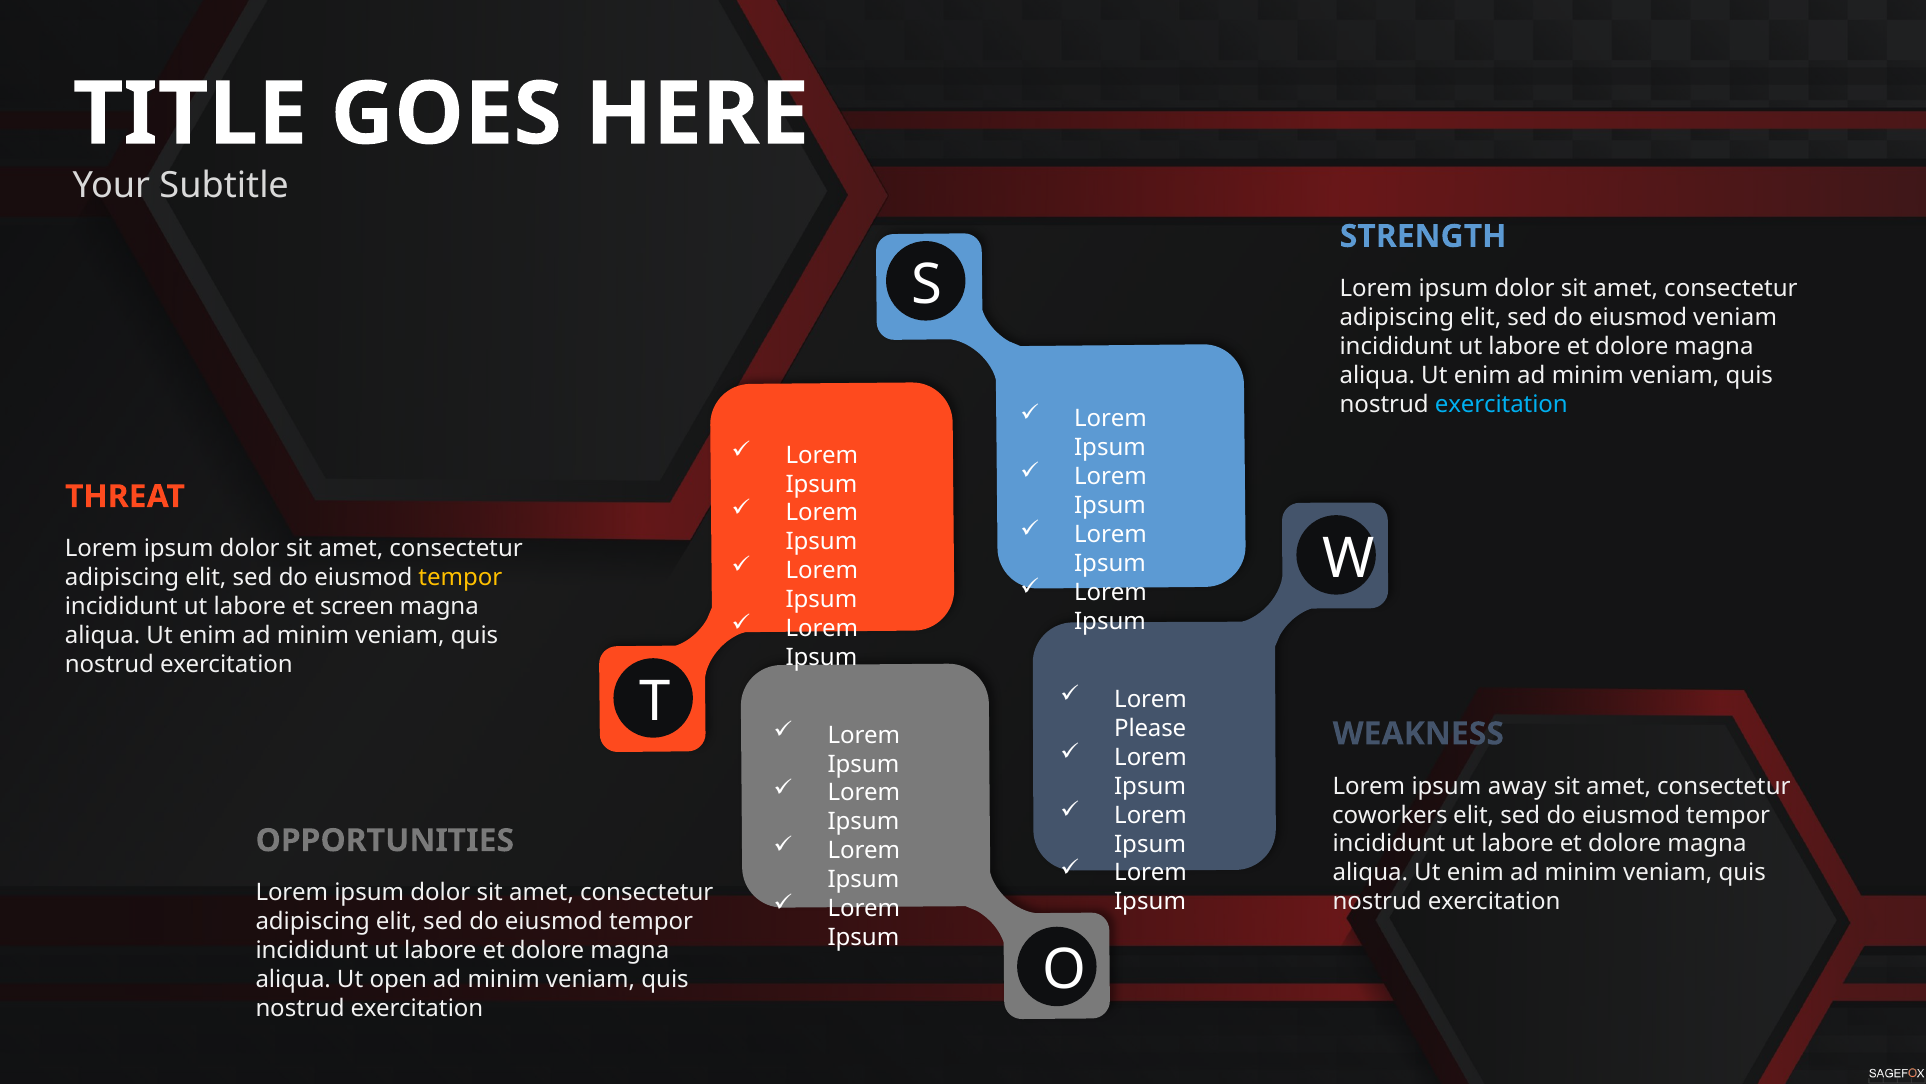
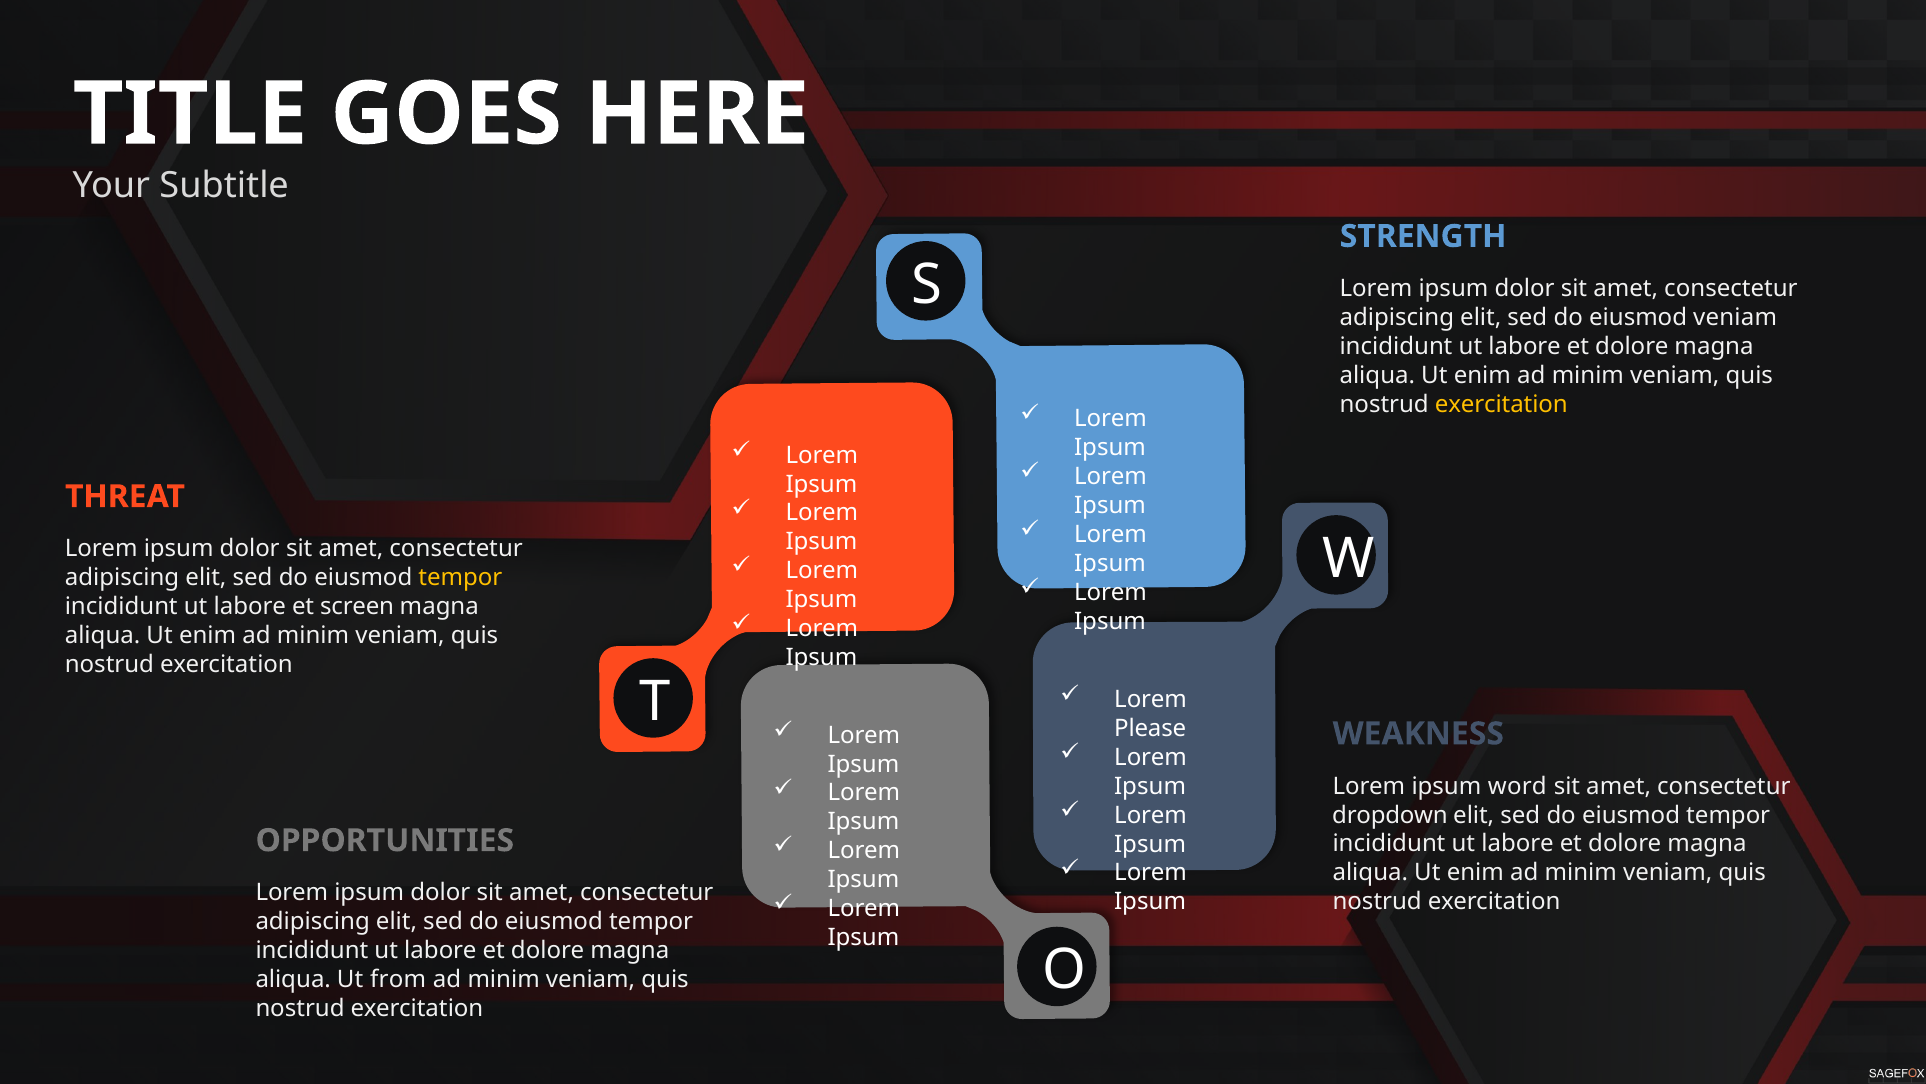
exercitation colour: light blue -> yellow (1501, 404)
away: away -> word (1517, 786)
coworkers: coworkers -> dropdown (1390, 815)
open: open -> from (398, 979)
